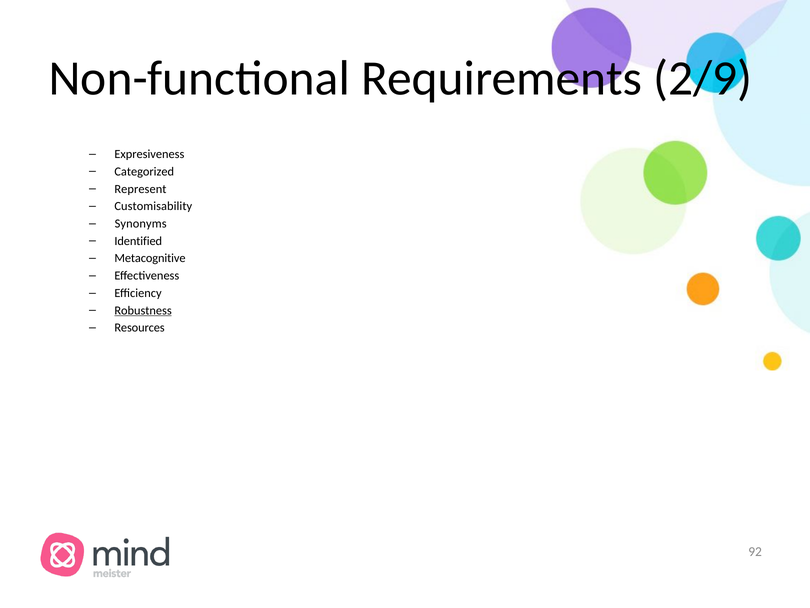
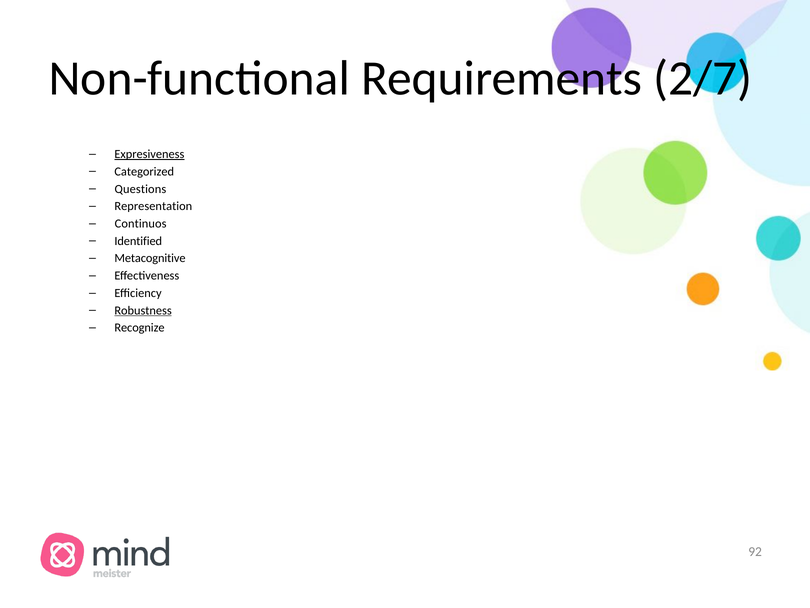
2/9: 2/9 -> 2/7 (703, 78)
Expresiveness underline: none -> present (149, 154)
Represent: Represent -> Questions (140, 189)
Customisability: Customisability -> Representation (153, 206)
Synonyms: Synonyms -> Continuos (141, 223)
Resources: Resources -> Recognize (140, 328)
